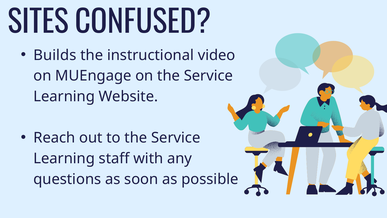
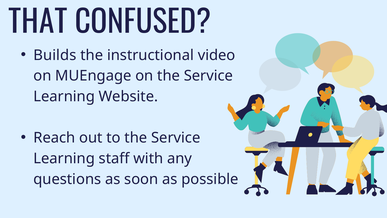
SITES: SITES -> THAT (38, 23)
